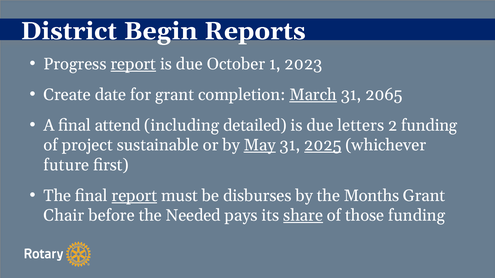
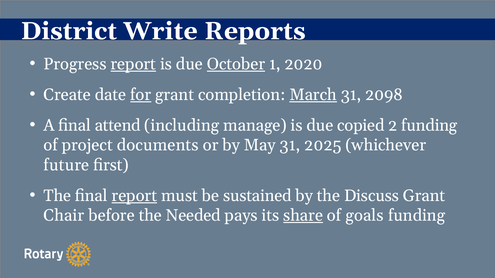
Begin: Begin -> Write (161, 31)
October underline: none -> present (236, 64)
2023: 2023 -> 2020 (304, 64)
for underline: none -> present (141, 95)
2065: 2065 -> 2098 (384, 95)
detailed: detailed -> manage (255, 126)
letters: letters -> copied (361, 126)
sustainable: sustainable -> documents (158, 145)
May underline: present -> none (260, 145)
2025 underline: present -> none (323, 145)
disburses: disburses -> sustained (257, 196)
Months: Months -> Discuss (371, 196)
those: those -> goals (365, 216)
